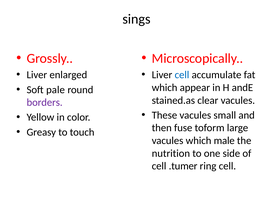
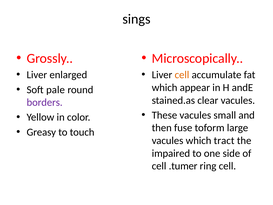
cell colour: blue -> orange (182, 75)
male: male -> tract (224, 140)
nutrition: nutrition -> impaired (171, 153)
